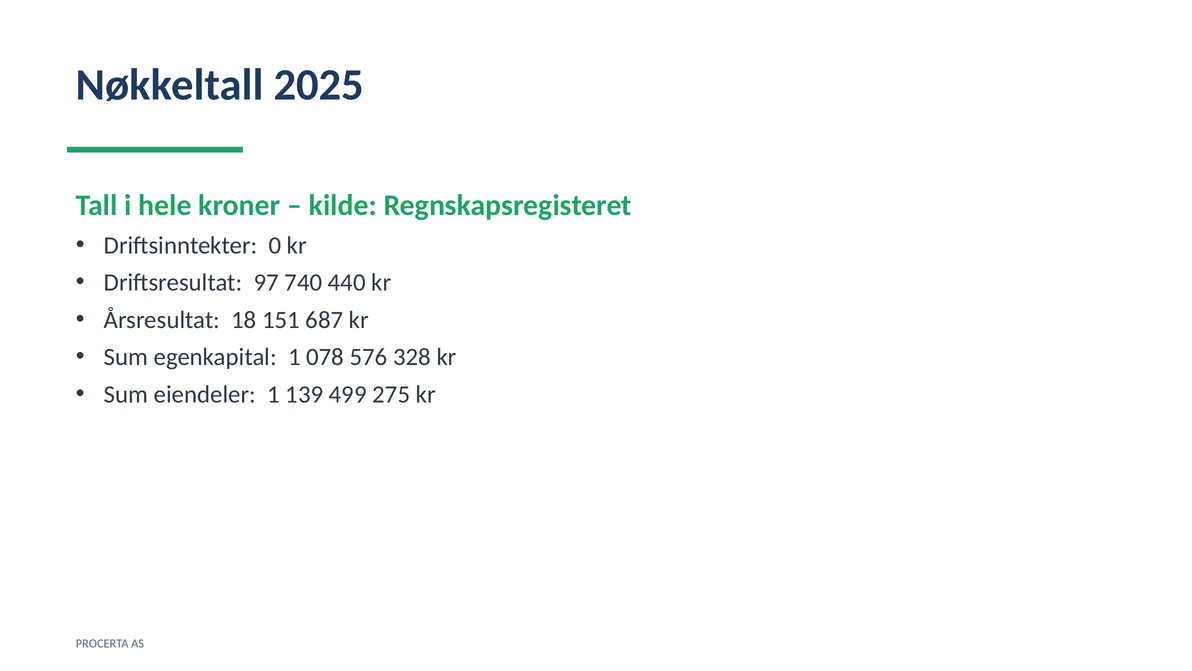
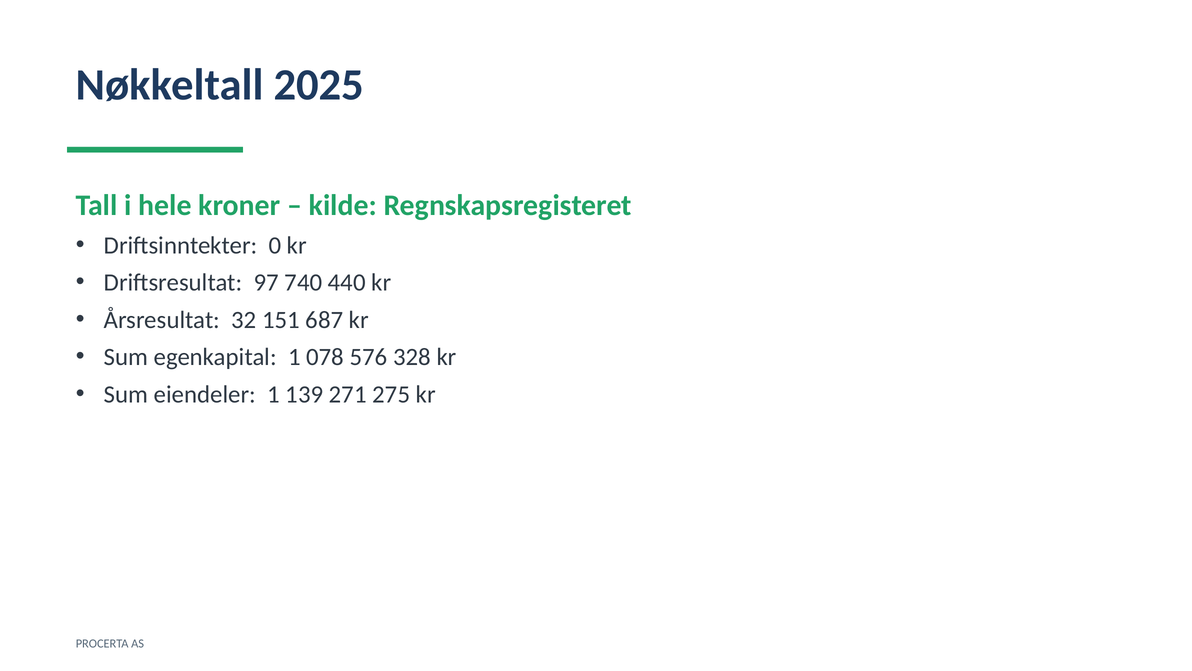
18: 18 -> 32 (244, 320)
499: 499 -> 271 (348, 394)
